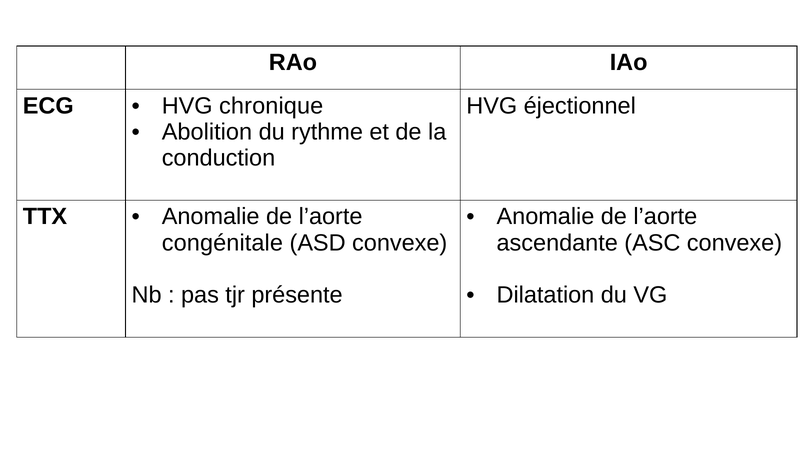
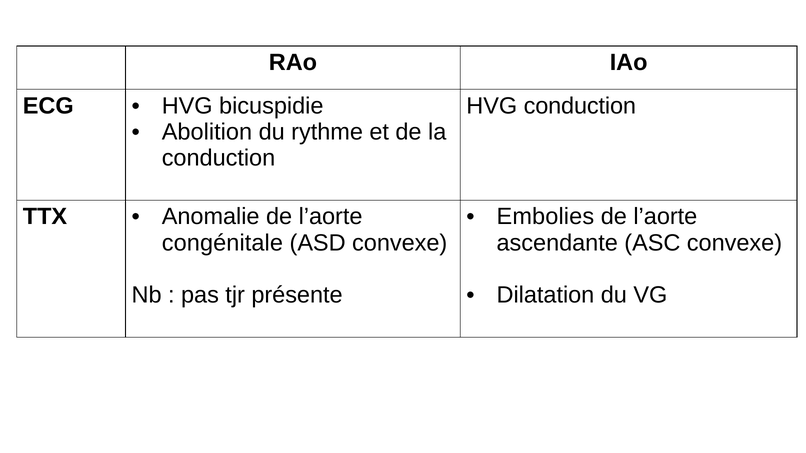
chronique: chronique -> bicuspidie (271, 106)
HVG éjectionnel: éjectionnel -> conduction (580, 106)
Anomalie: Anomalie -> Embolies (545, 217)
